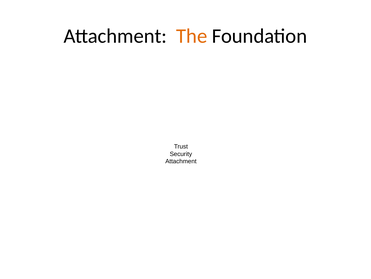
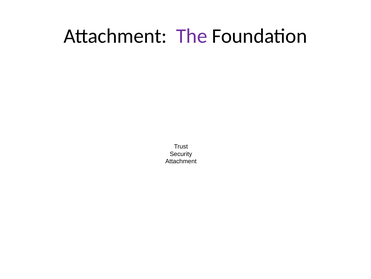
The colour: orange -> purple (192, 36)
